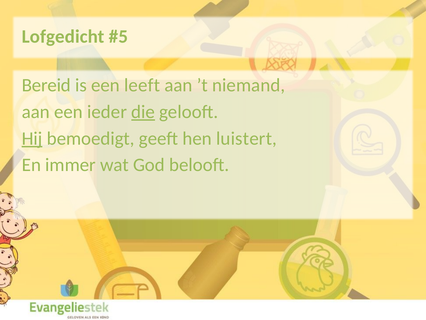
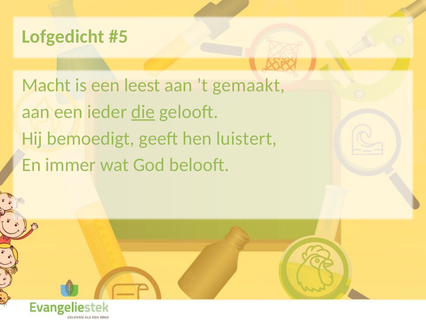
Bereid: Bereid -> Macht (46, 85)
leeft: leeft -> leest (142, 85)
niemand: niemand -> gemaakt (249, 85)
Hij underline: present -> none (32, 138)
